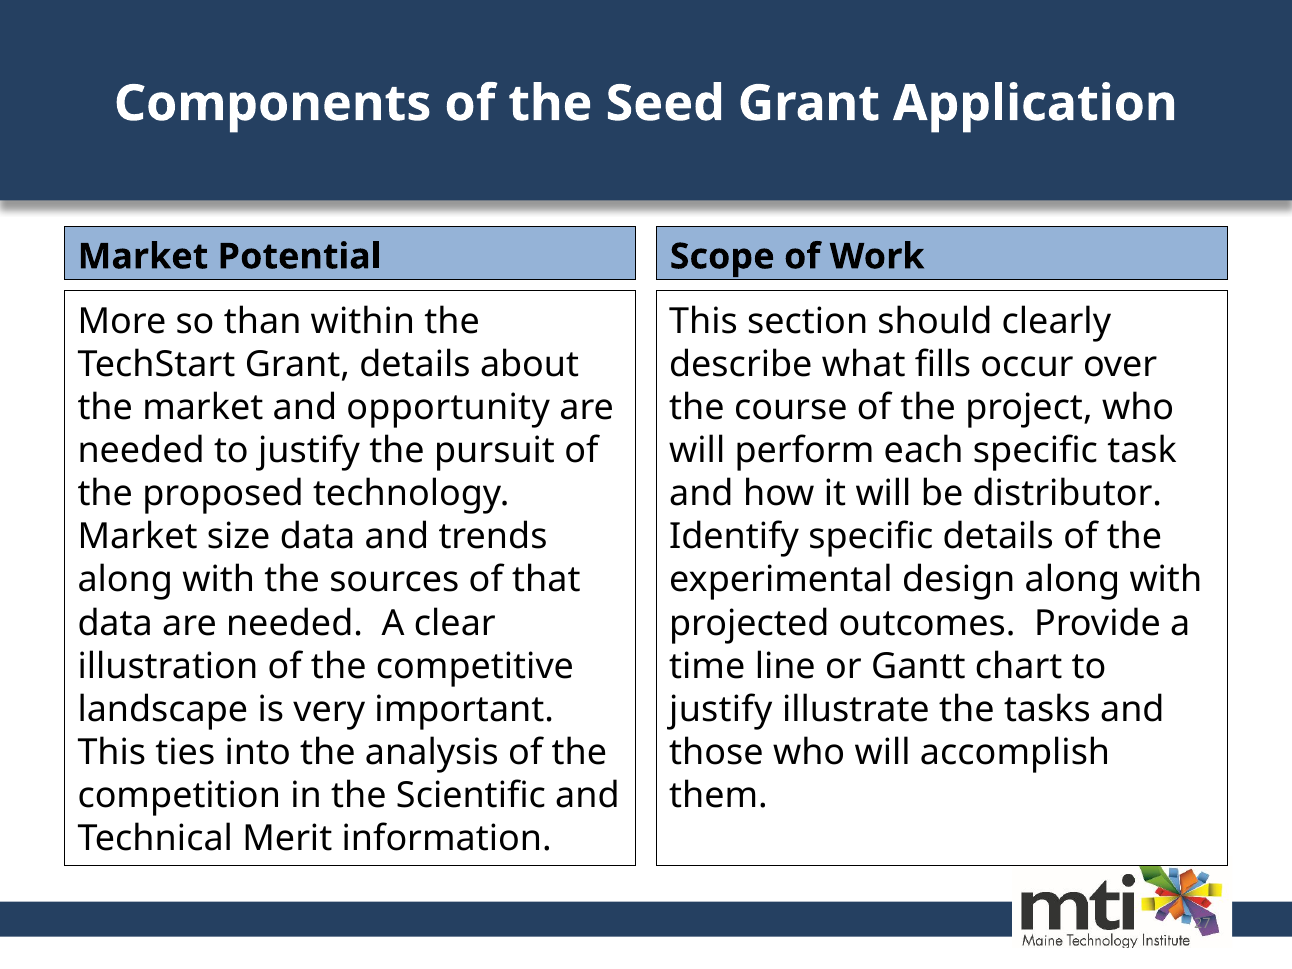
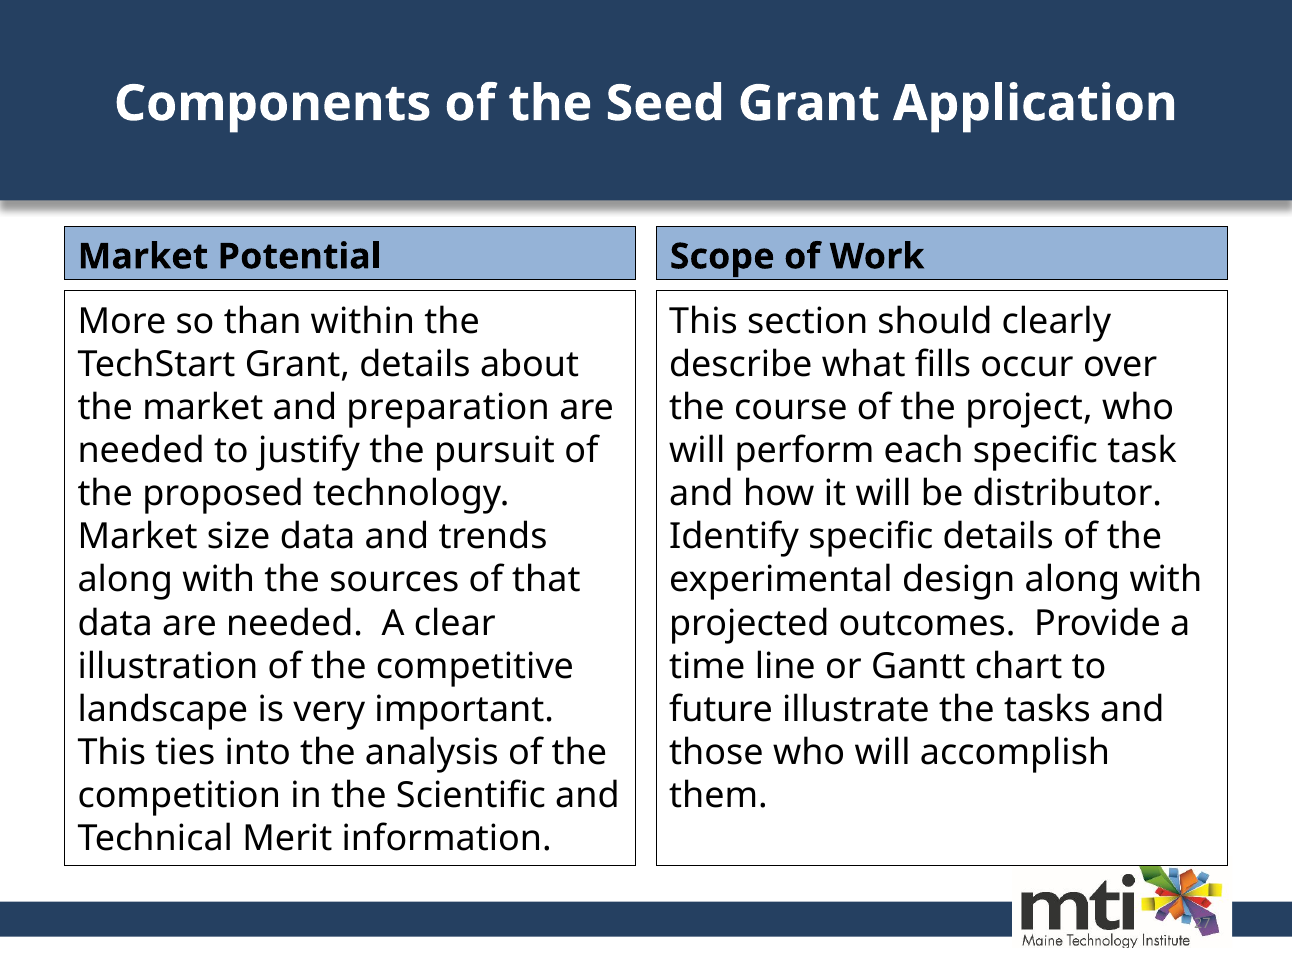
opportunity: opportunity -> preparation (448, 408)
justify: justify -> future (721, 709)
